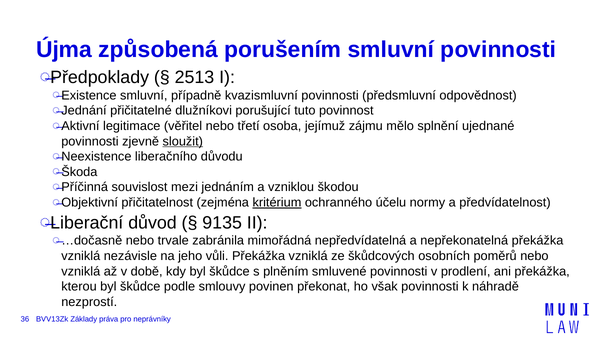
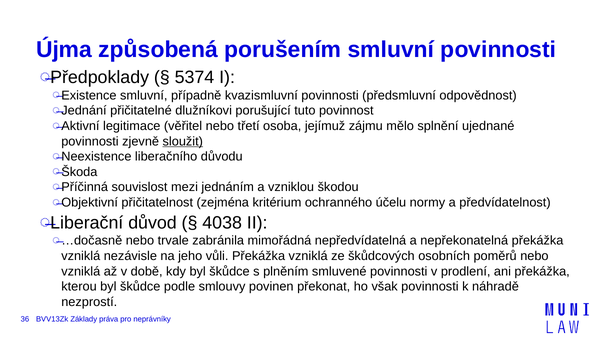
2513: 2513 -> 5374 (194, 77)
kritérium underline: present -> none (277, 202)
9135: 9135 -> 4038 (222, 223)
